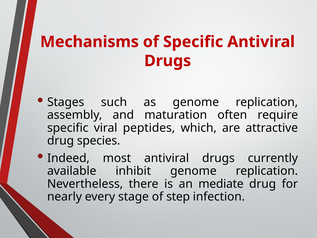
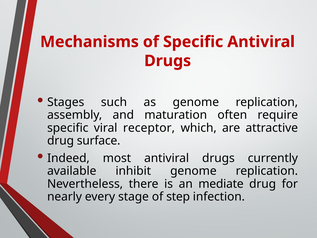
peptides: peptides -> receptor (149, 128)
species: species -> surface (99, 141)
